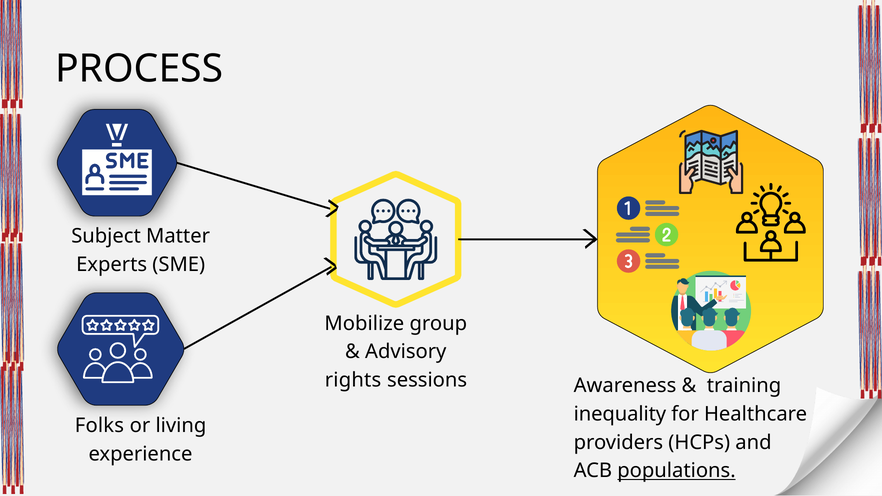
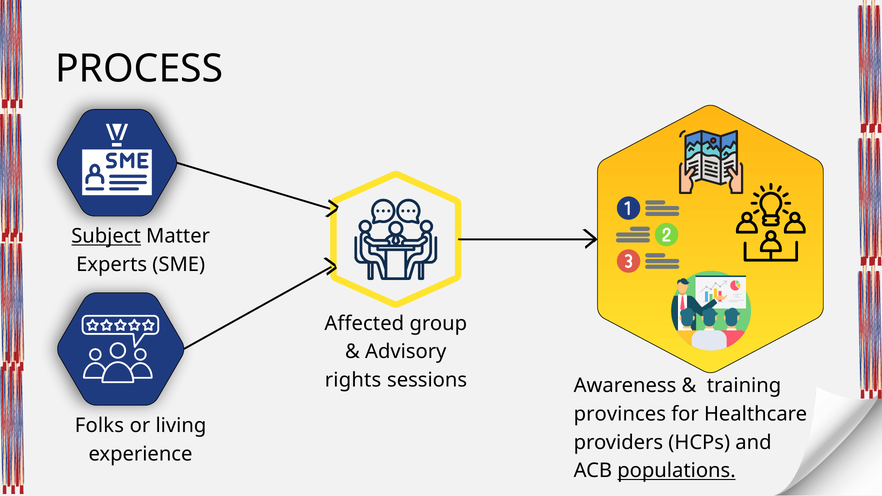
Subject underline: none -> present (106, 236)
Mobilize: Mobilize -> Affected (364, 324)
inequality: inequality -> provinces (620, 414)
